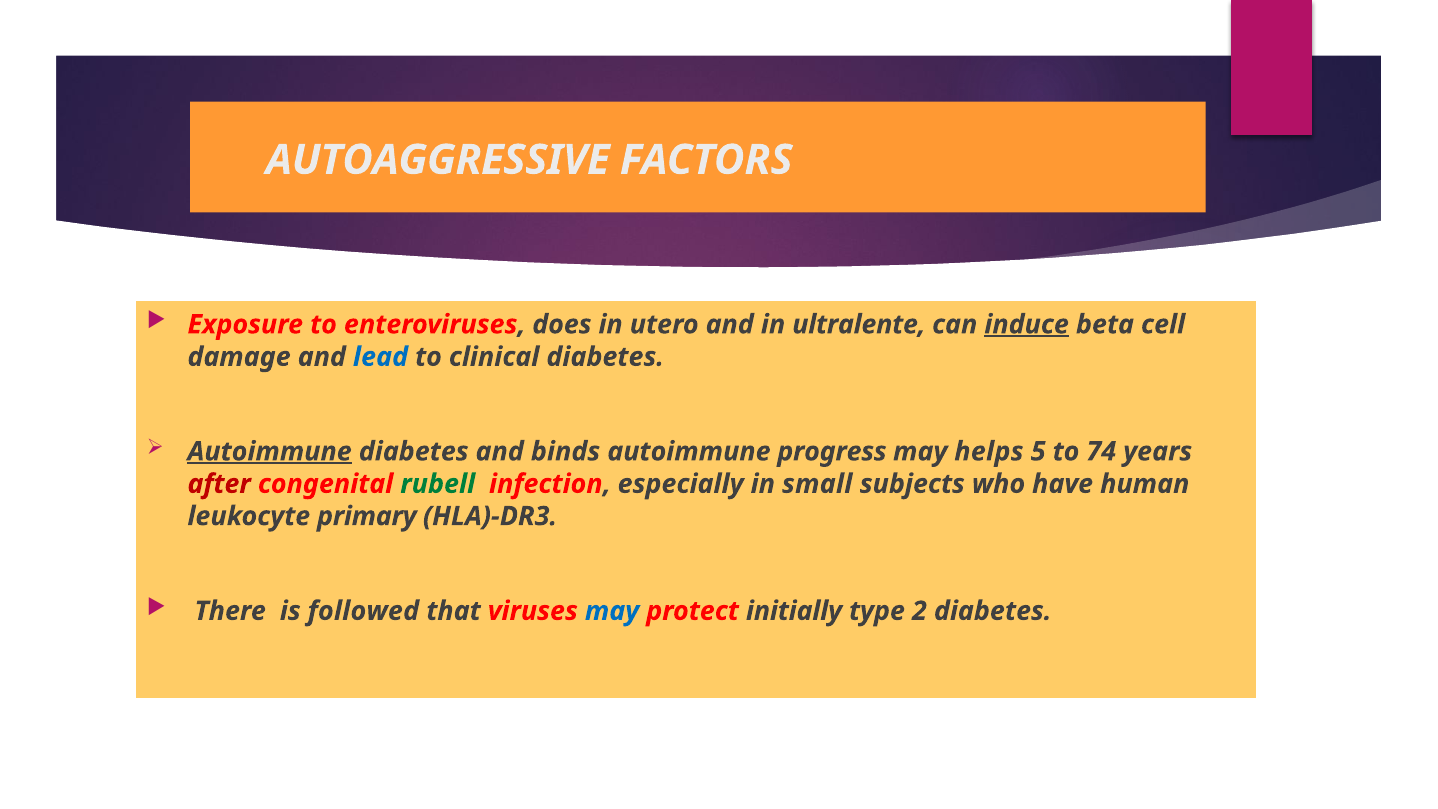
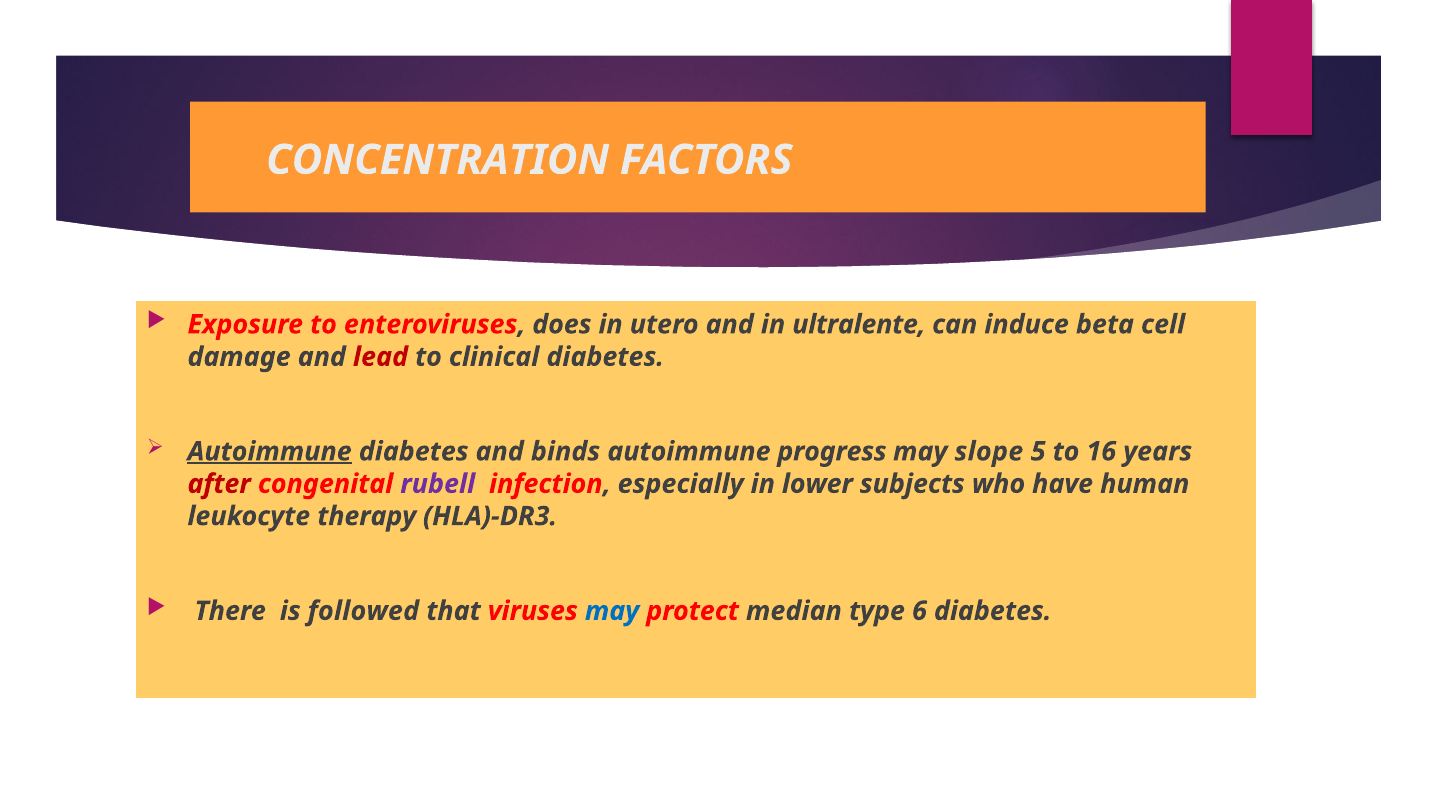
AUTOAGGRESSIVE: AUTOAGGRESSIVE -> CONCENTRATION (438, 160)
induce underline: present -> none (1027, 324)
lead colour: blue -> red (381, 357)
helps: helps -> slope (989, 451)
74: 74 -> 16 (1101, 451)
rubell colour: green -> purple (438, 484)
small: small -> lower (817, 484)
primary: primary -> therapy (367, 516)
initially: initially -> median (794, 611)
2: 2 -> 6 (919, 611)
